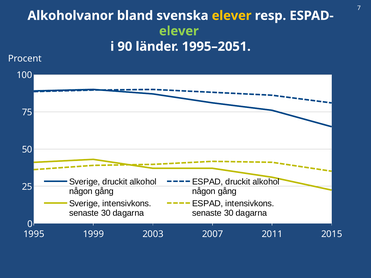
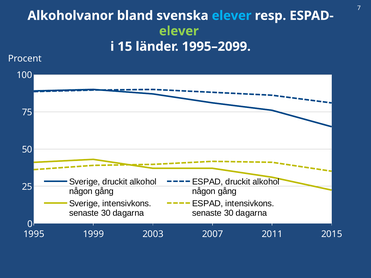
elever colour: yellow -> light blue (232, 16)
90: 90 -> 15 (125, 47)
1995–2051: 1995–2051 -> 1995–2099 (216, 47)
